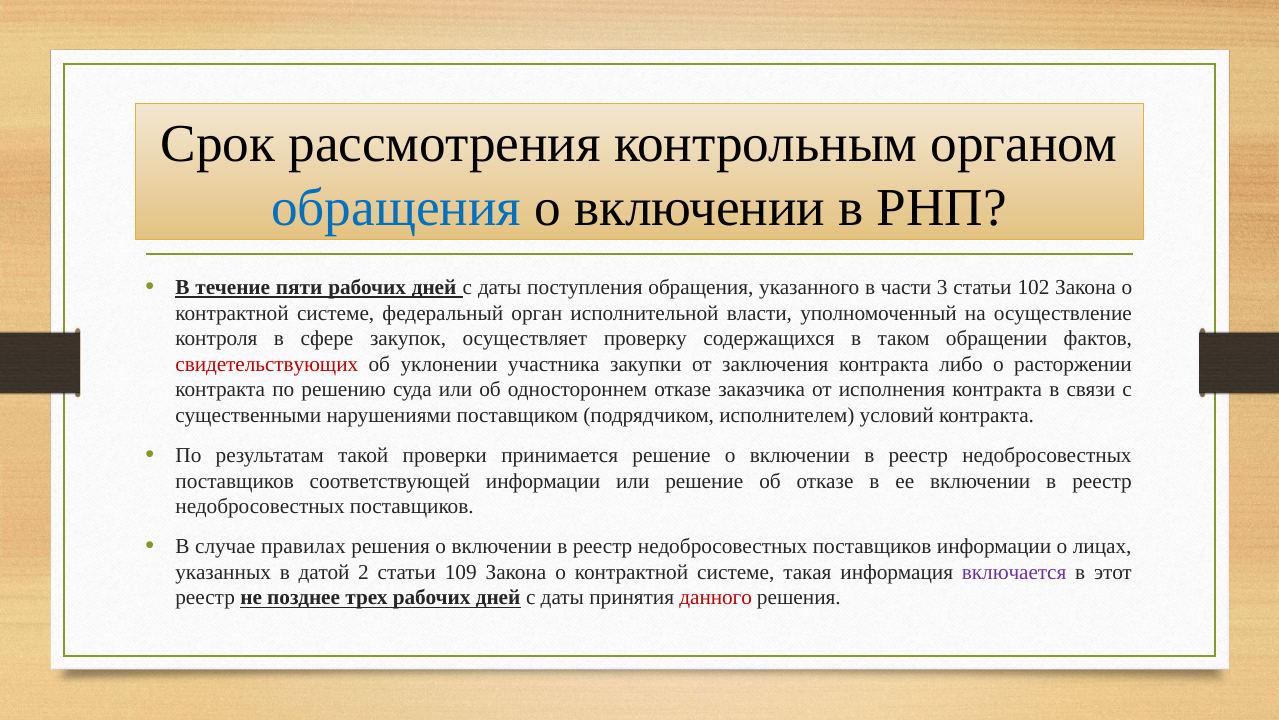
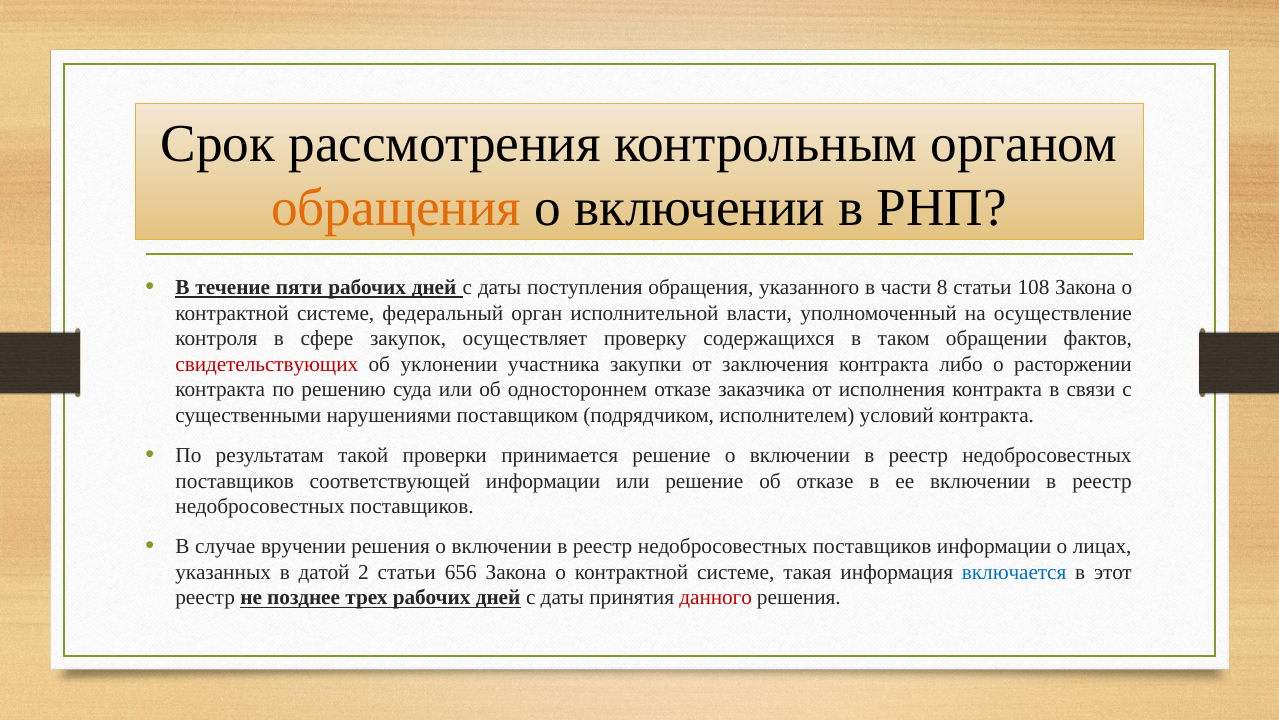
обращения colour: blue -> orange (396, 207)
3: 3 -> 8 (942, 287)
102: 102 -> 108 (1033, 287)
правилах: правилах -> вручении (303, 546)
109: 109 -> 656 (461, 572)
включается colour: purple -> blue (1014, 572)
